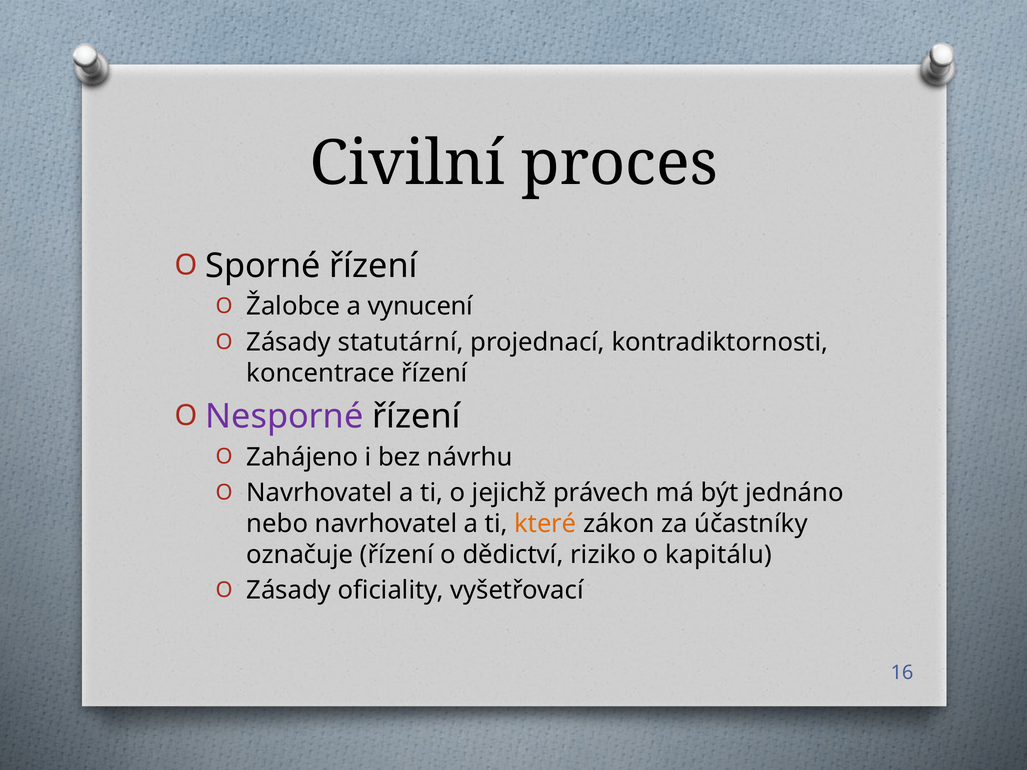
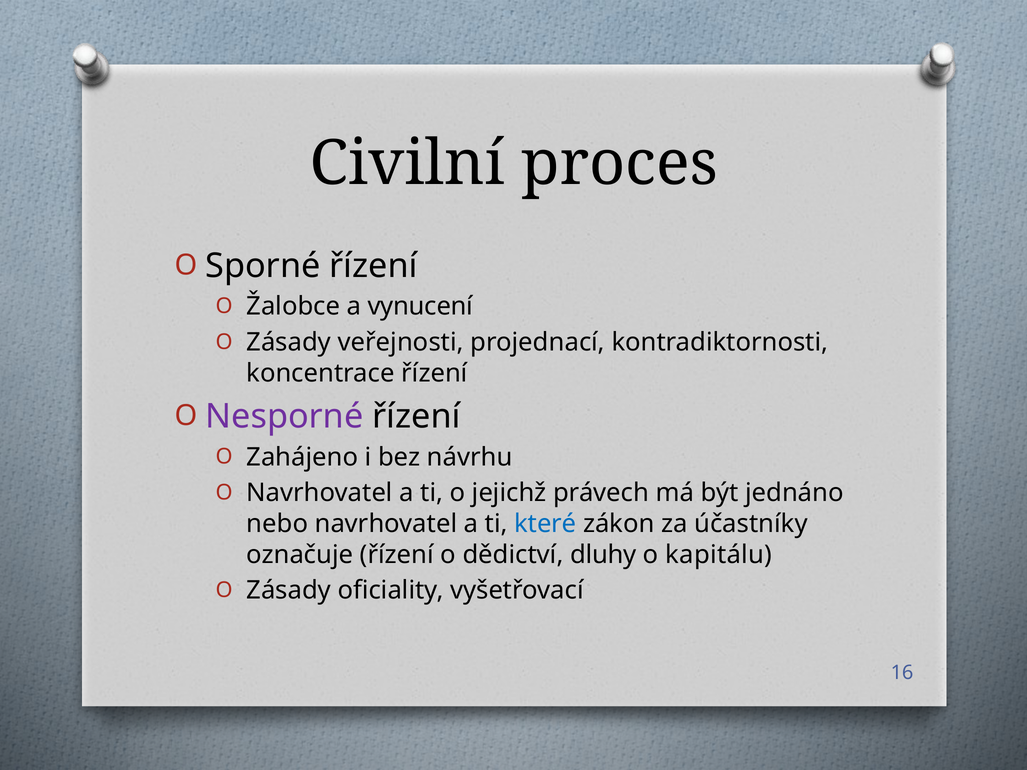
statutární: statutární -> veřejnosti (401, 343)
které colour: orange -> blue (545, 524)
riziko: riziko -> dluhy (603, 555)
